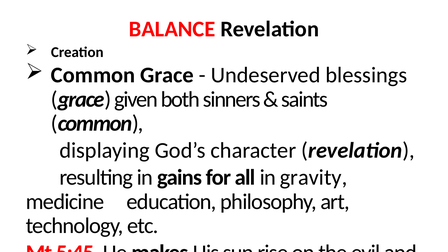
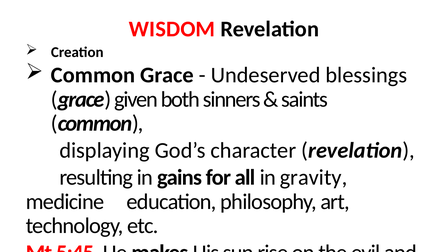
BALANCE: BALANCE -> WISDOM (172, 29)
